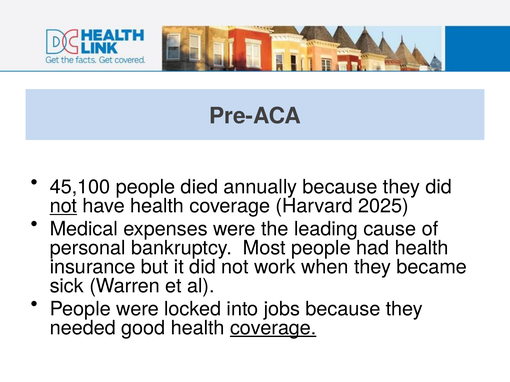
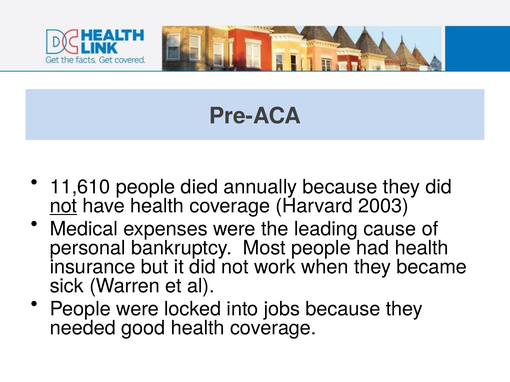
45,100: 45,100 -> 11,610 (80, 187)
2025: 2025 -> 2003 (384, 206)
coverage underline: present -> none (273, 328)
